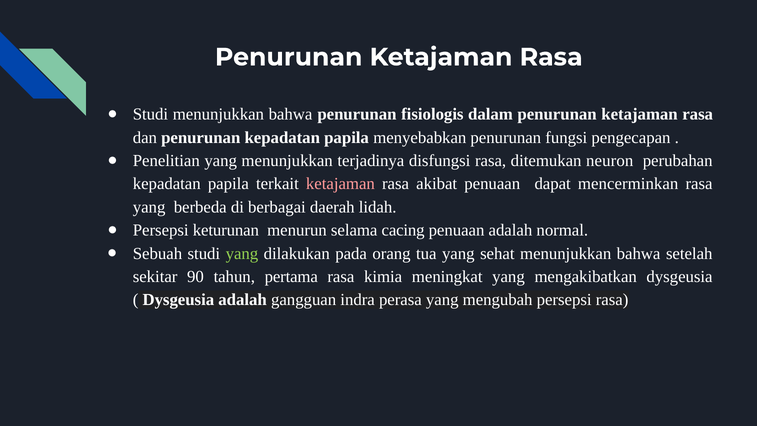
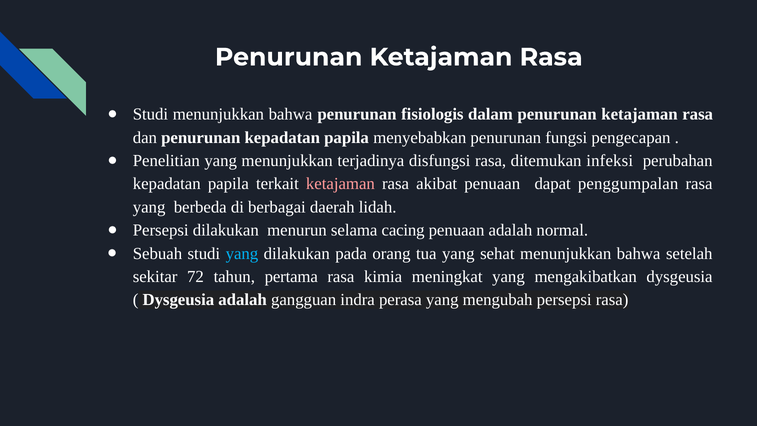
neuron: neuron -> infeksi (610, 161)
mencerminkan: mencerminkan -> penggumpalan (628, 184)
Persepsi keturunan: keturunan -> dilakukan (226, 230)
yang colour: light green -> light blue (242, 253)
90: 90 -> 72 (195, 277)
